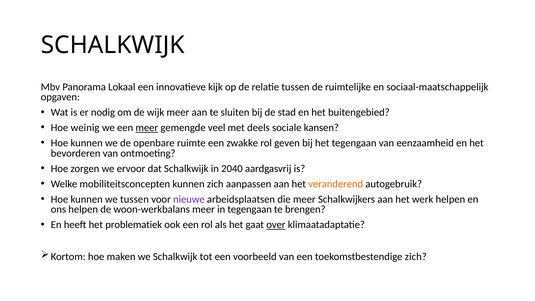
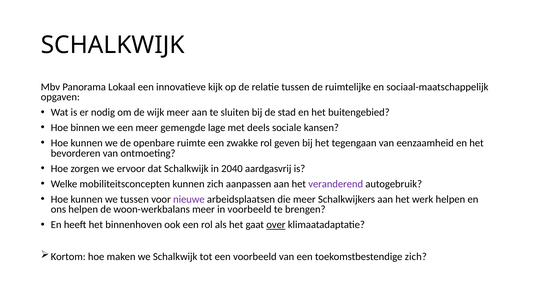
weinig: weinig -> binnen (85, 128)
meer underline: present -> none (147, 128)
veel: veel -> lage (217, 128)
veranderend colour: orange -> purple (336, 184)
in tegengaan: tegengaan -> voorbeeld (250, 209)
problematiek: problematiek -> binnenhoven (134, 225)
